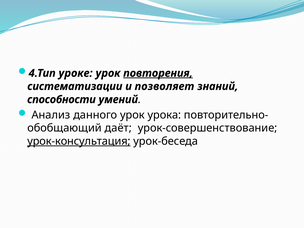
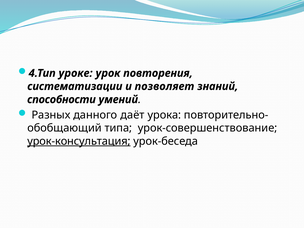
повторения underline: present -> none (158, 73)
Анализ: Анализ -> Разных (51, 115)
данного урок: урок -> даёт (132, 115)
даёт: даёт -> типа (118, 128)
